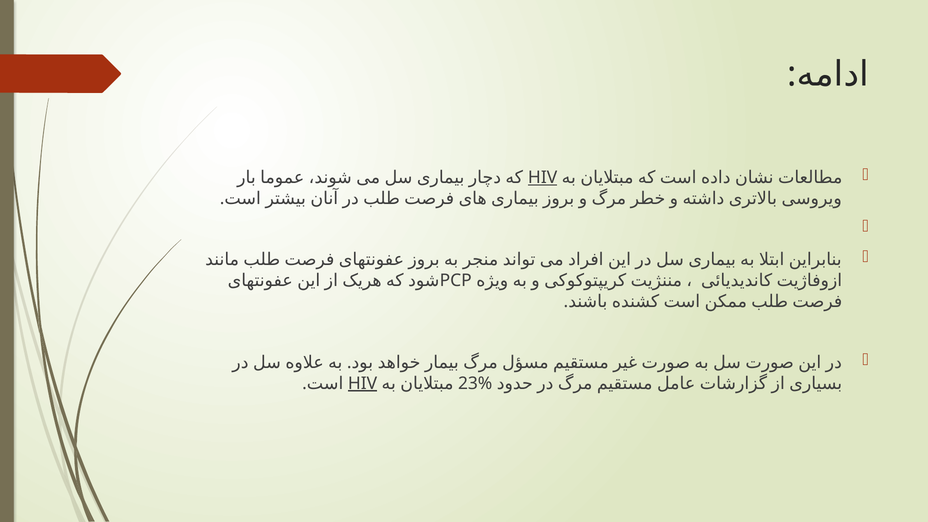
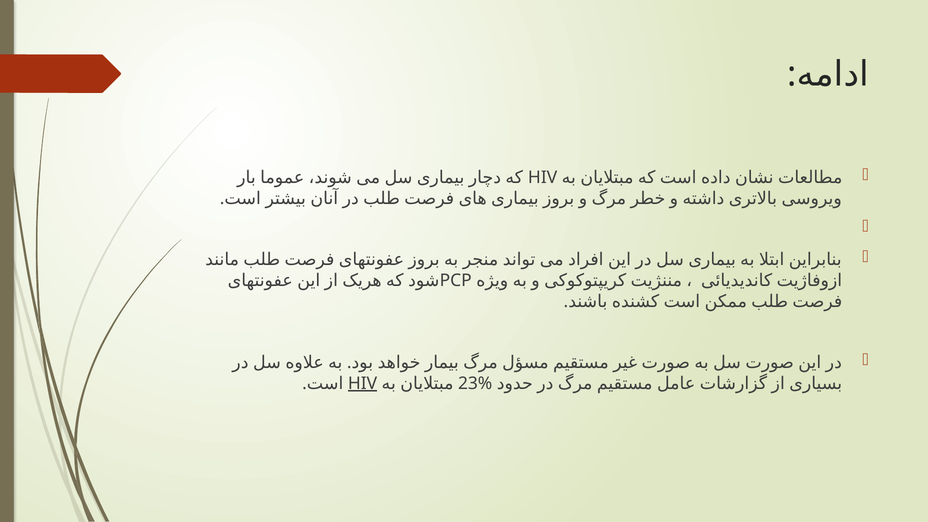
HIV underline: present -> none (543, 178)
